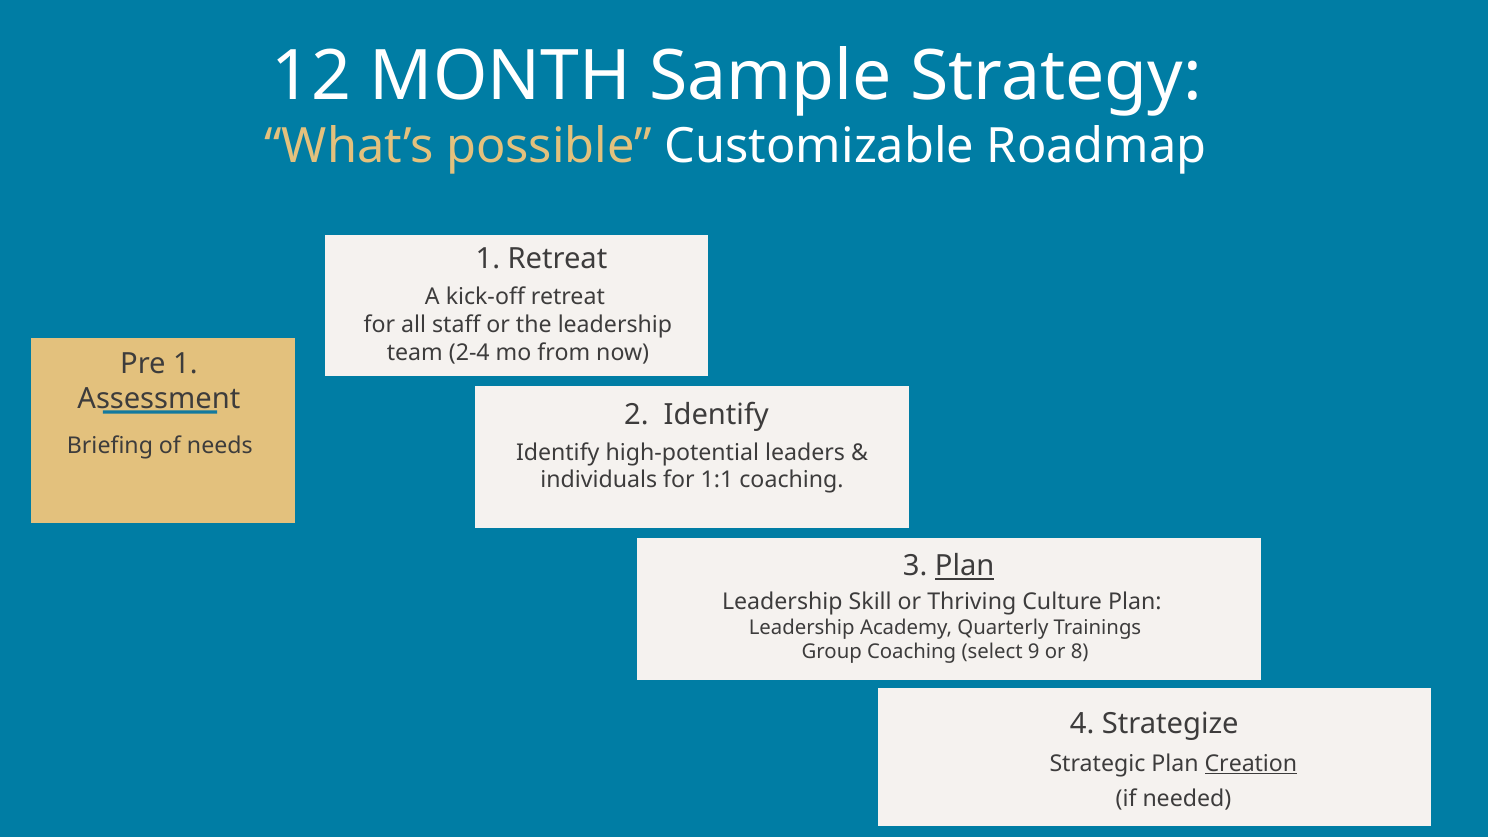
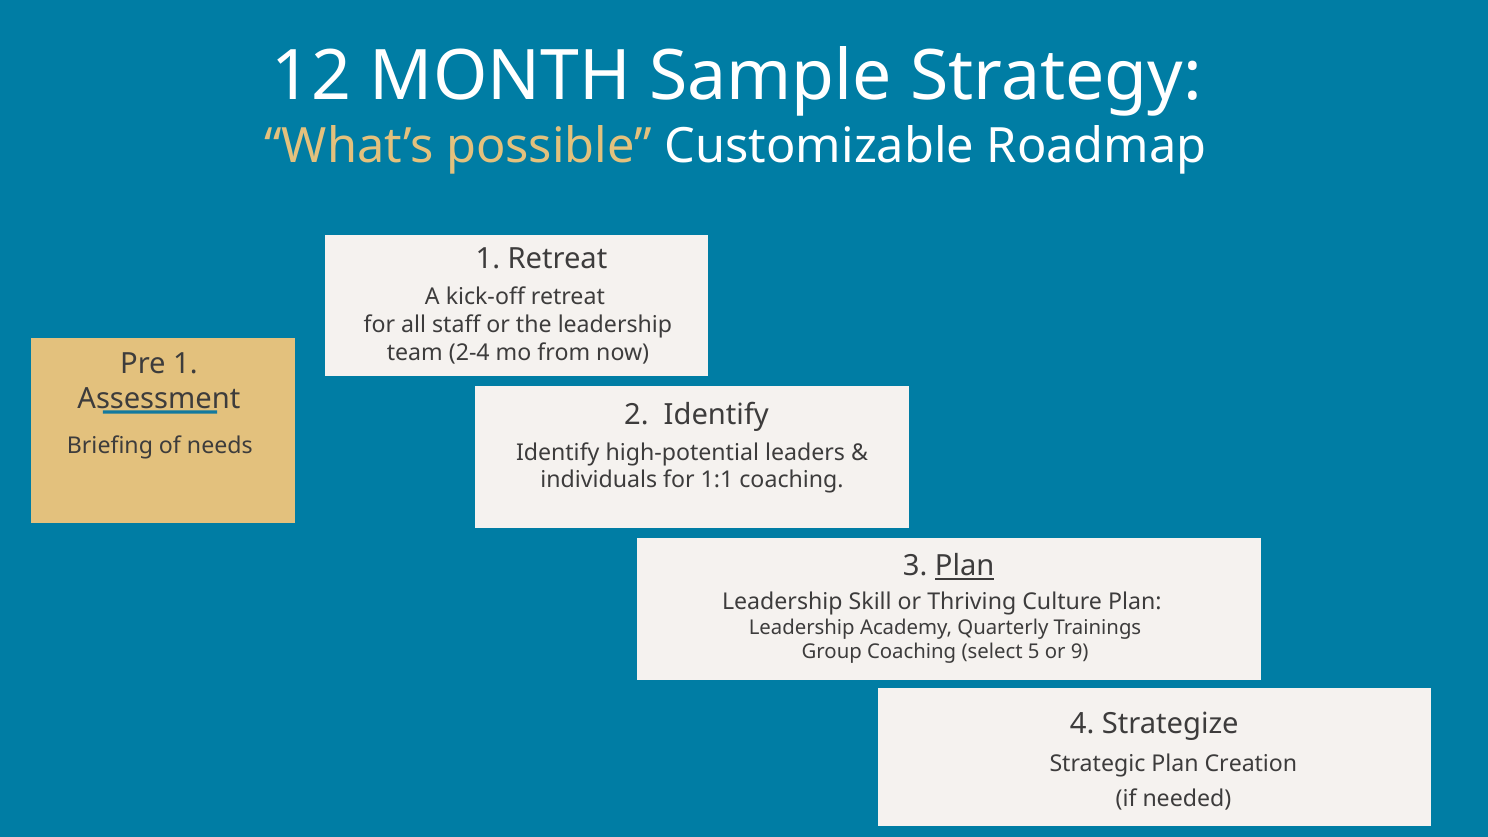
9: 9 -> 5 (1034, 652)
8: 8 -> 9 (1080, 652)
Creation underline: present -> none (1251, 763)
